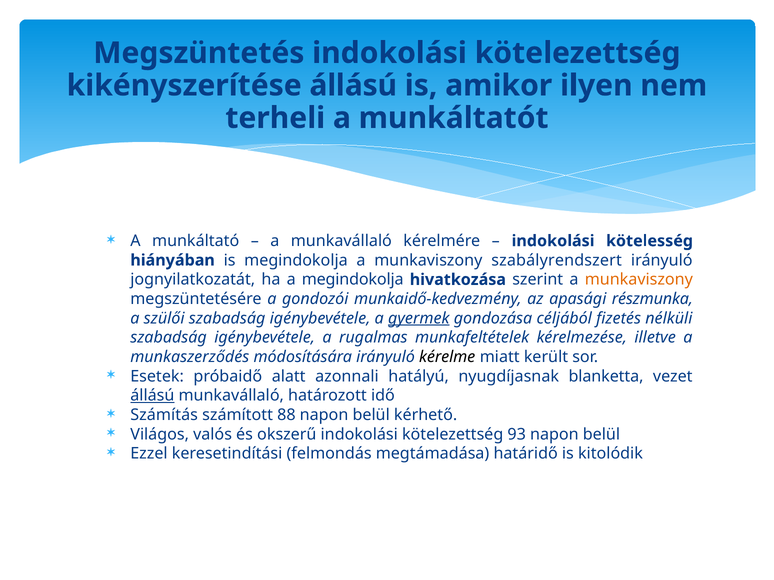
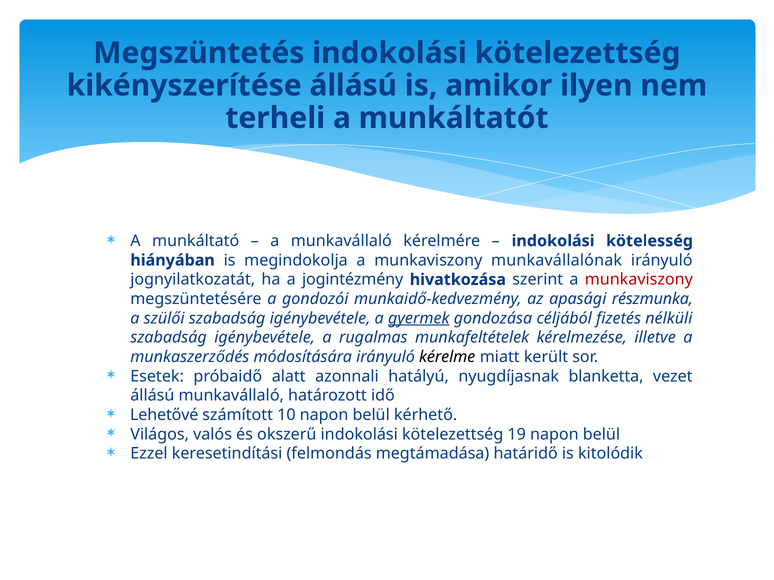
szabályrendszert: szabályrendszert -> munkavállalónak (557, 260)
a megindokolja: megindokolja -> jogintézmény (353, 280)
munkaviszony colour: orange -> red (639, 280)
állású underline: present -> none (152, 396)
Számítás: Számítás -> Lehetővé (164, 415)
88: 88 -> 10 (286, 415)
93: 93 -> 19 (517, 435)
